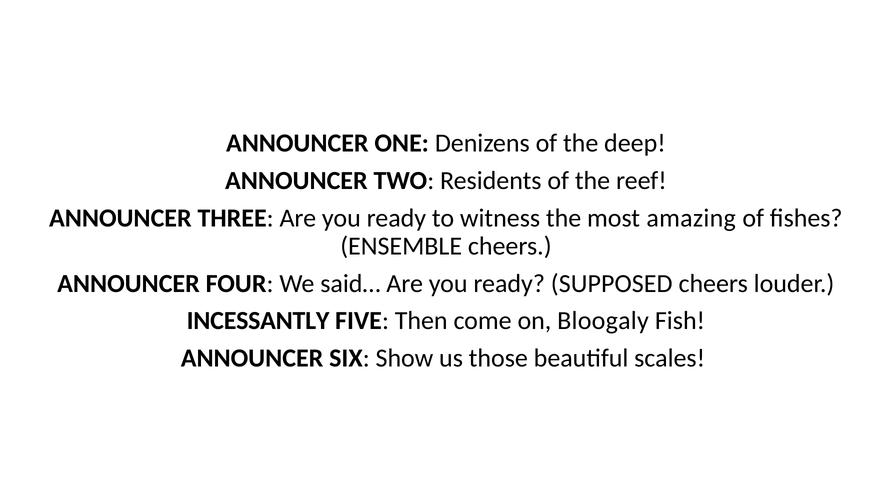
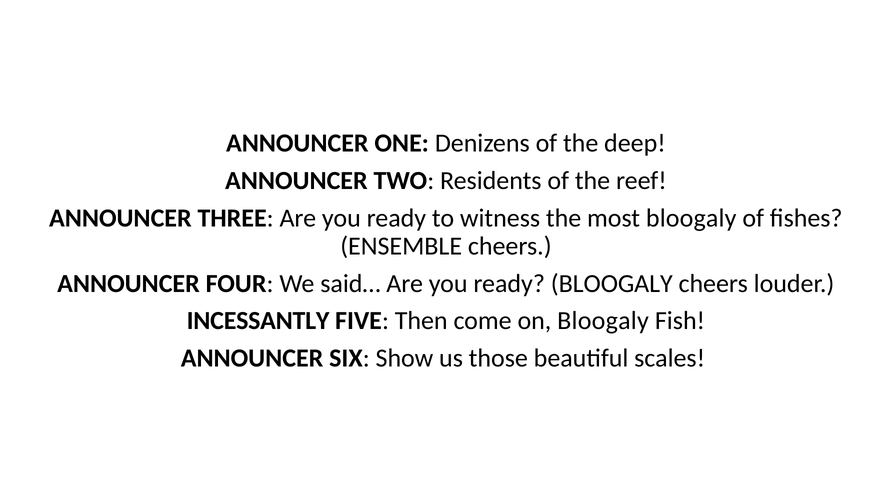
most amazing: amazing -> bloogaly (691, 218)
ready SUPPOSED: SUPPOSED -> BLOOGALY (612, 283)
